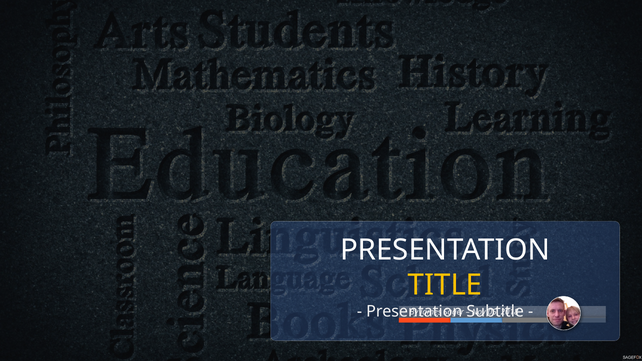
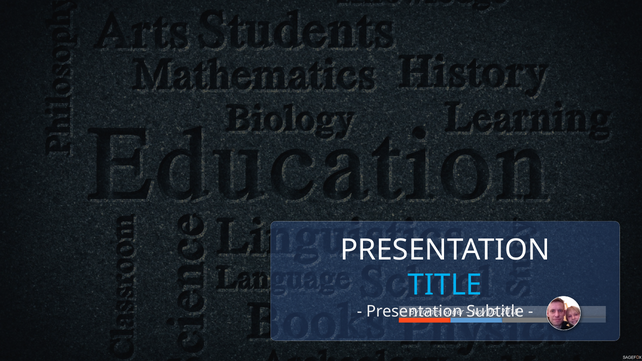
TITLE colour: yellow -> light blue (445, 285)
